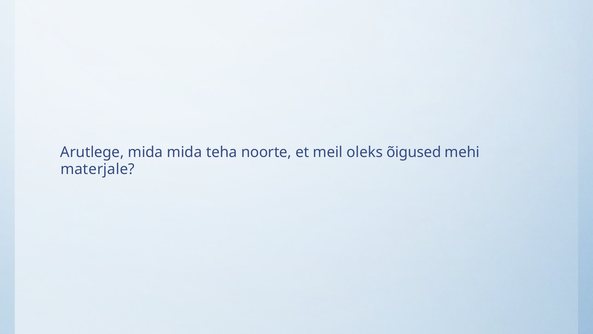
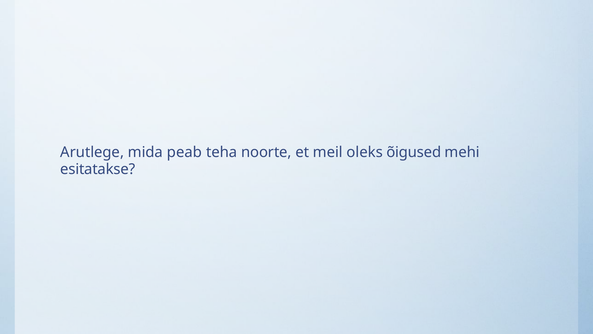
mida mida: mida -> peab (184, 152)
materjale: materjale -> esitatakse (98, 169)
